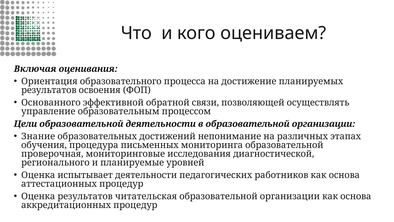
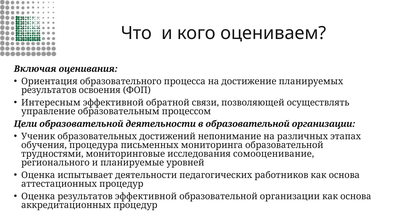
Основанного: Основанного -> Интересным (51, 102)
Знание: Знание -> Ученик (38, 136)
проверочная: проверочная -> трудностями (52, 154)
диагностической: диагностической -> сомооценивание (274, 154)
результатов читательская: читательская -> эффективной (146, 196)
